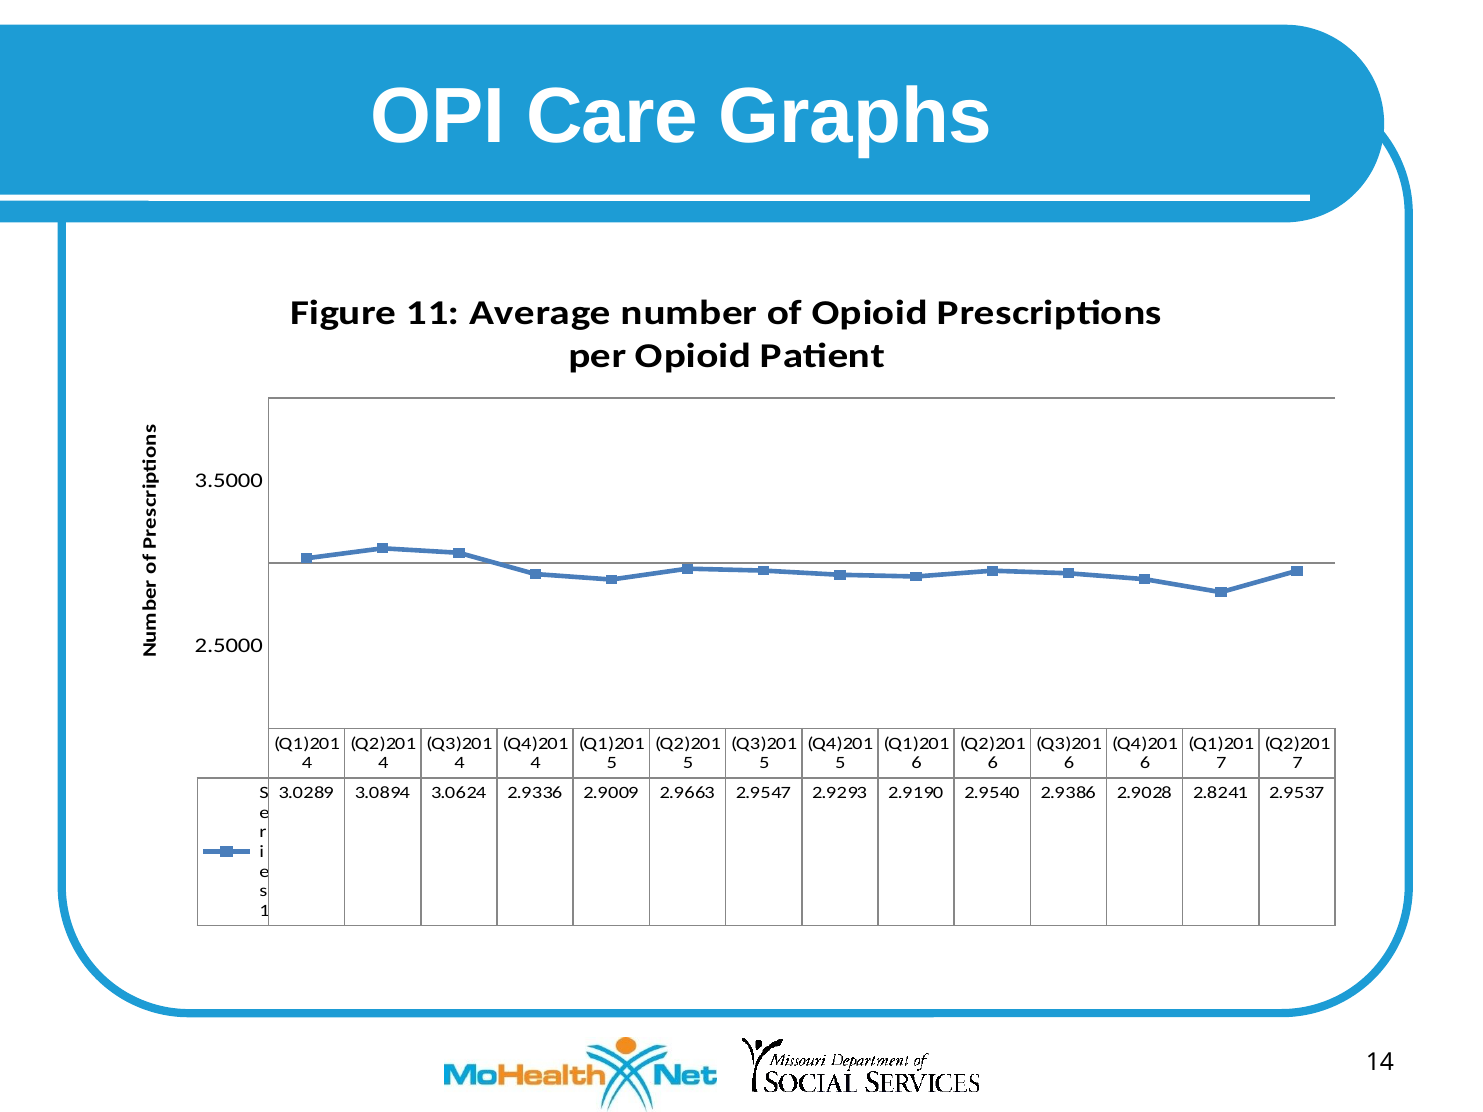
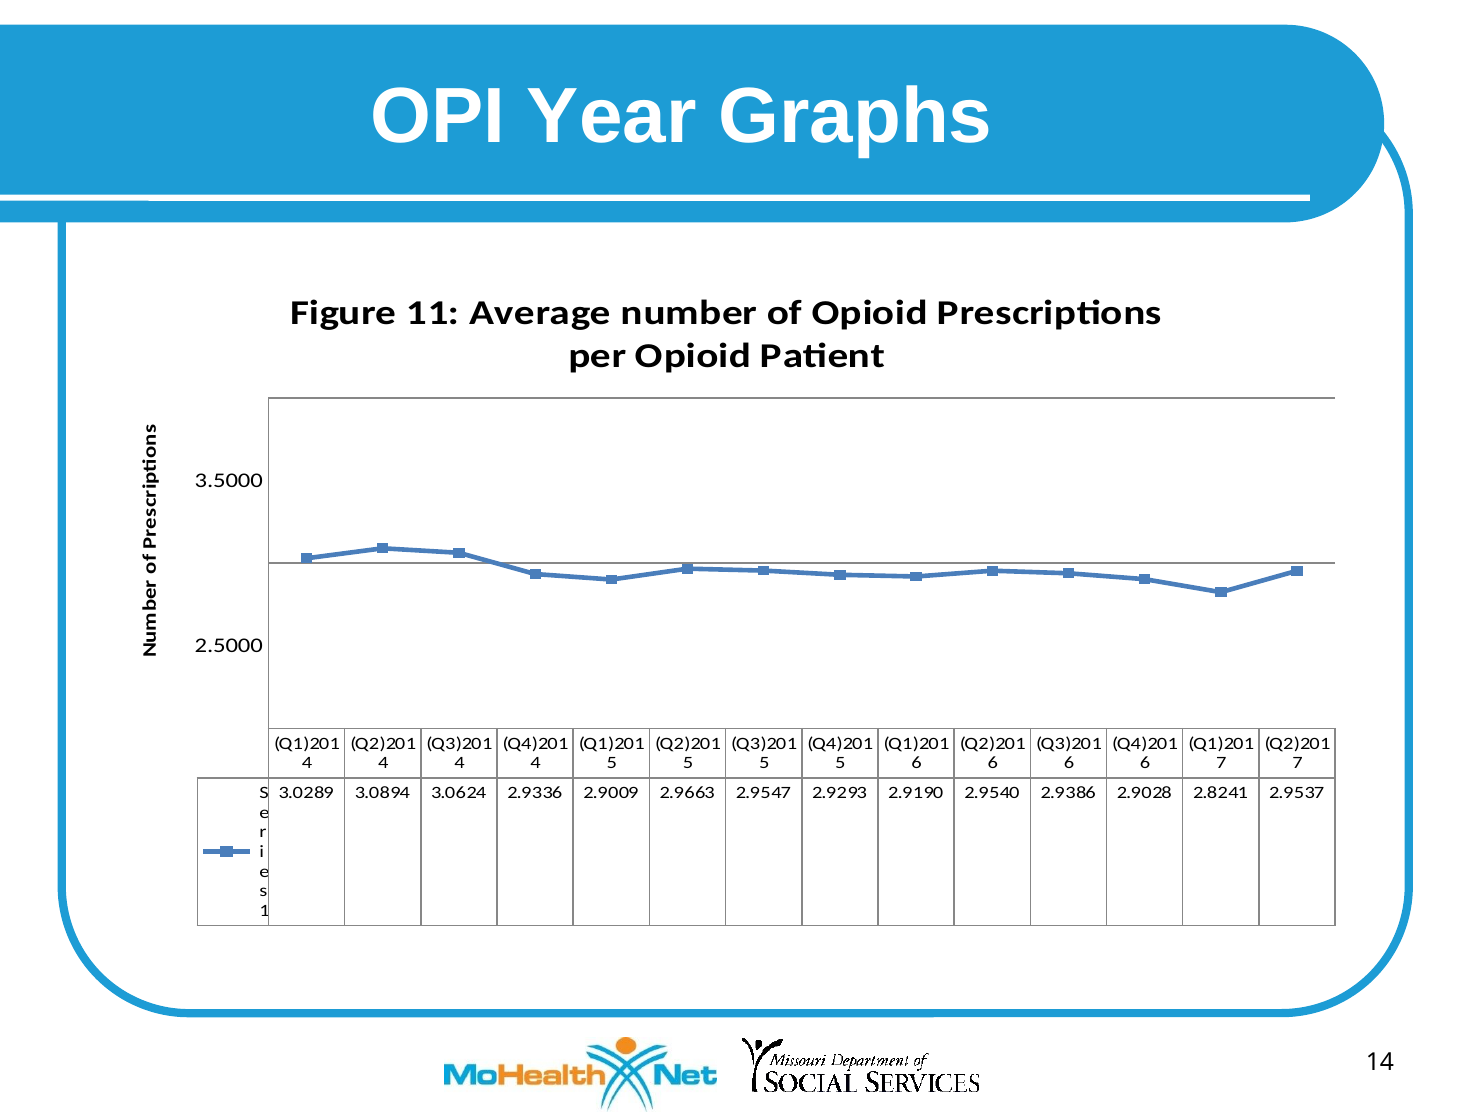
Care: Care -> Year (612, 117)
